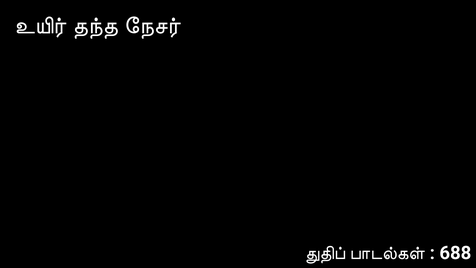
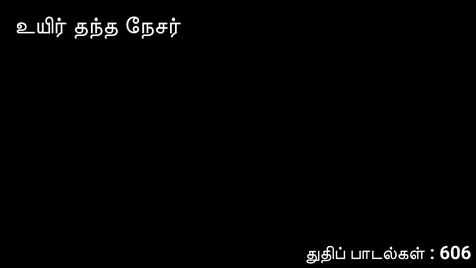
688: 688 -> 606 (455, 253)
